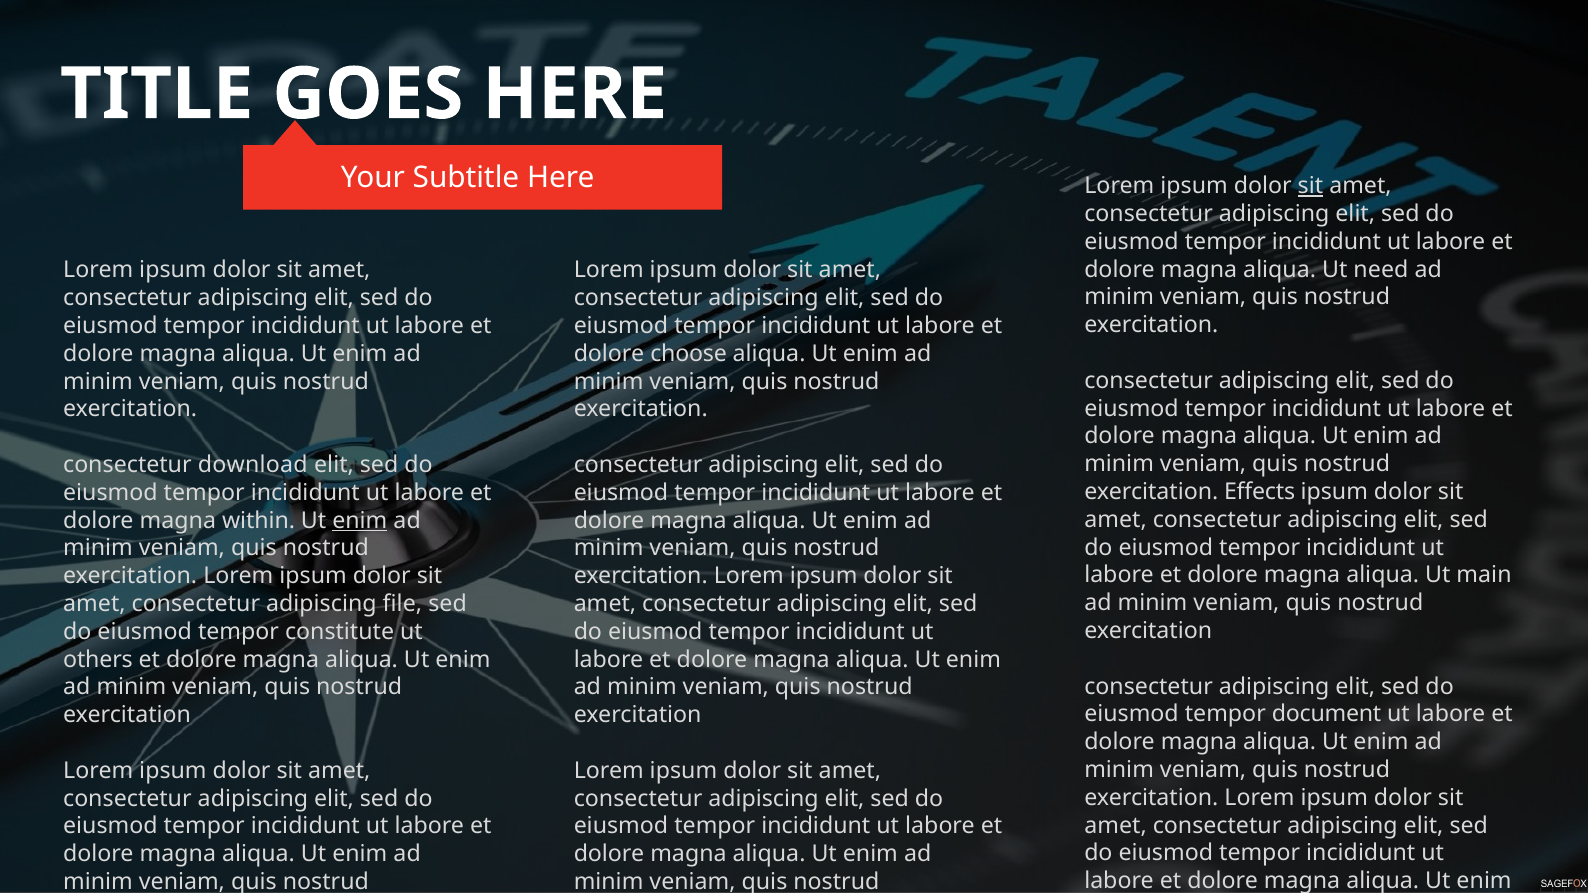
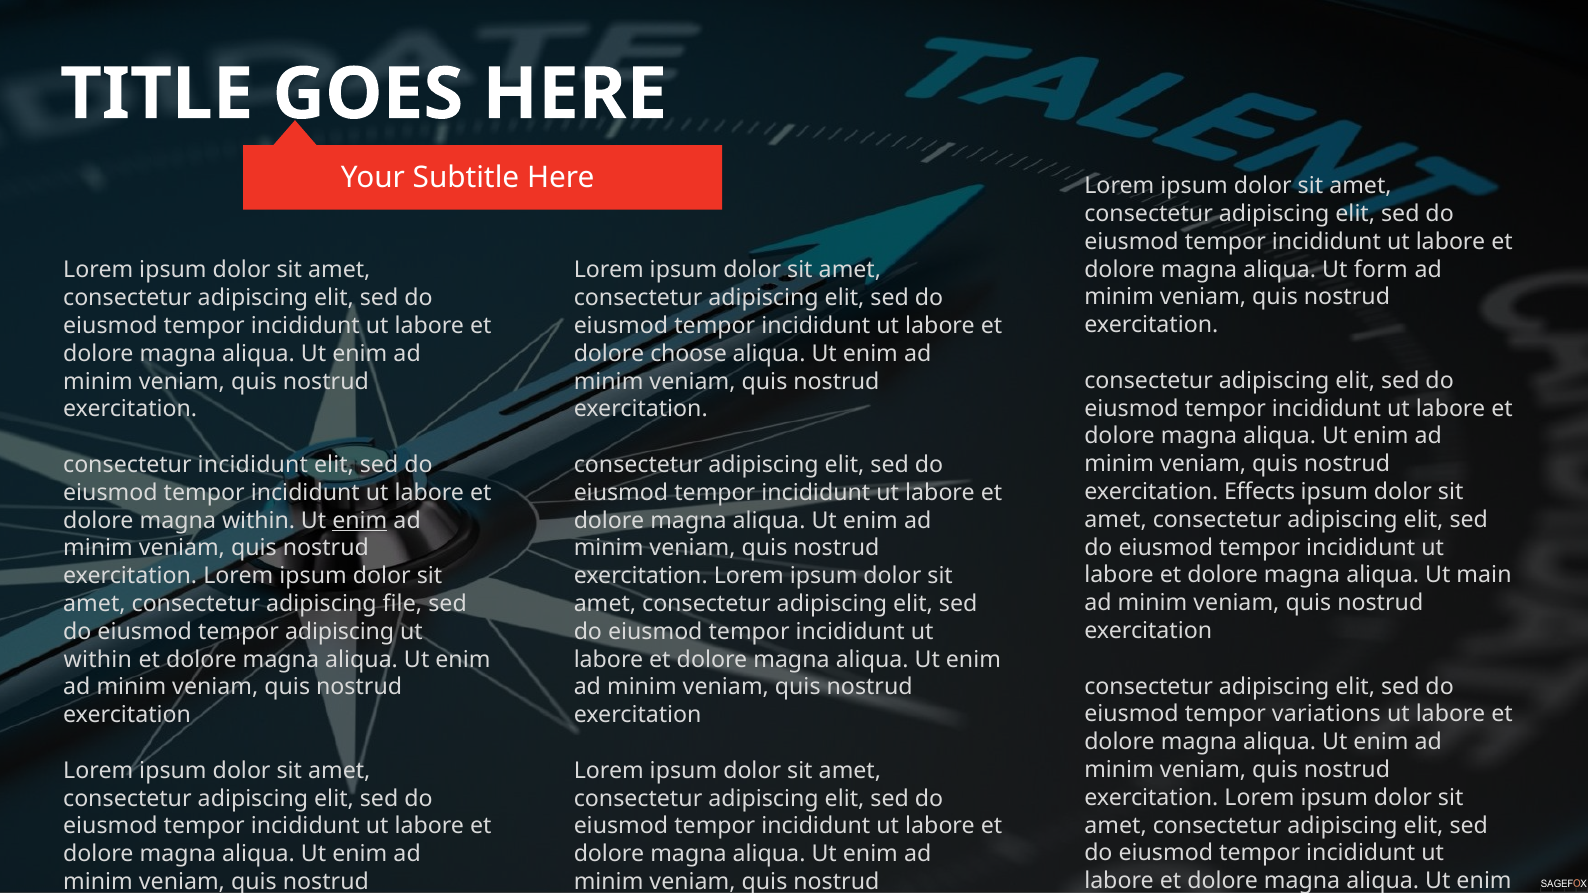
sit underline: present -> none (1310, 186)
need: need -> form (1381, 270)
consectetur download: download -> incididunt (253, 465)
tempor constitute: constitute -> adipiscing (340, 632)
others: others -> within (98, 660)
document: document -> variations (1326, 714)
